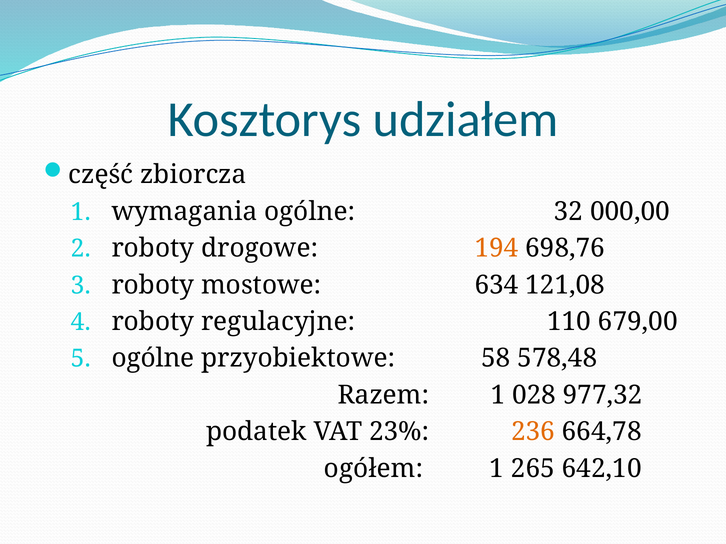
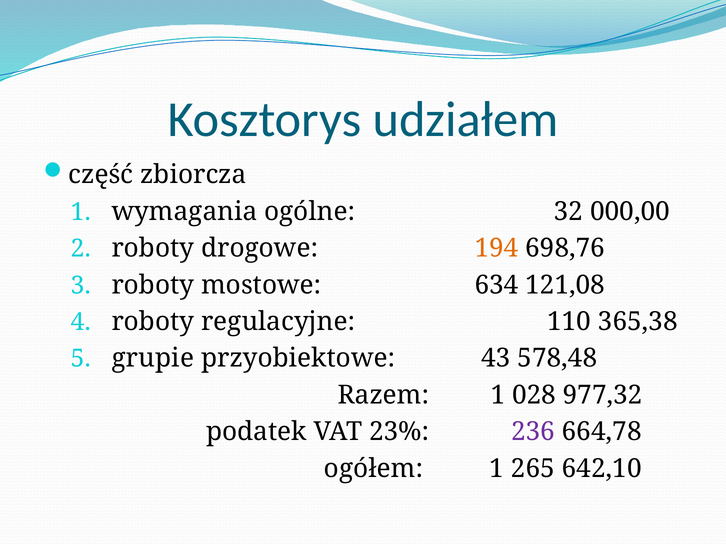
679,00: 679,00 -> 365,38 (638, 322)
ogólne: ogólne -> grupie (153, 359)
58: 58 -> 43 (496, 359)
236 colour: orange -> purple (533, 432)
